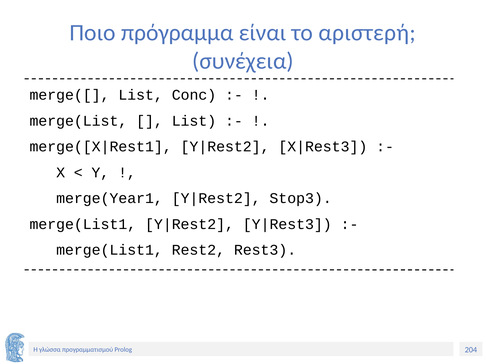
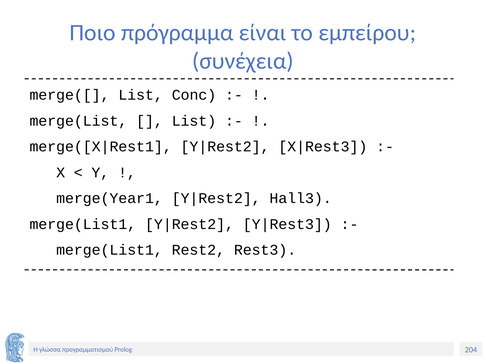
αριστερή: αριστερή -> εμπείρου (367, 33)
Stop3: Stop3 -> Hall3 (301, 199)
